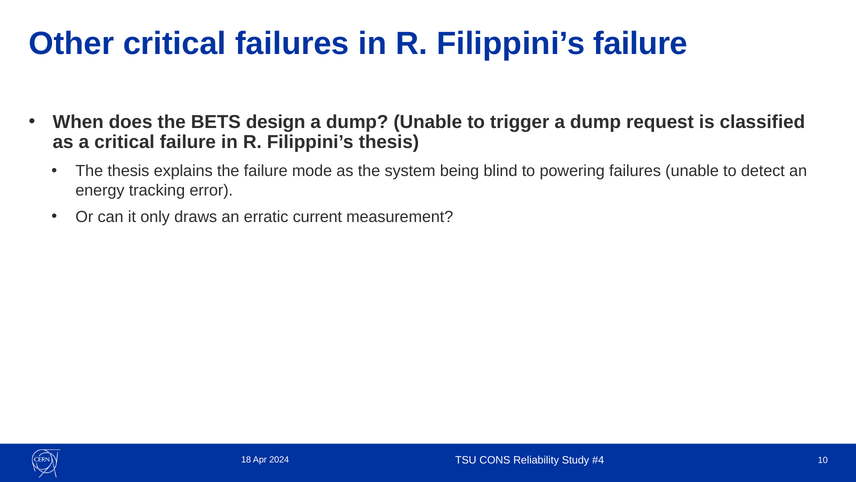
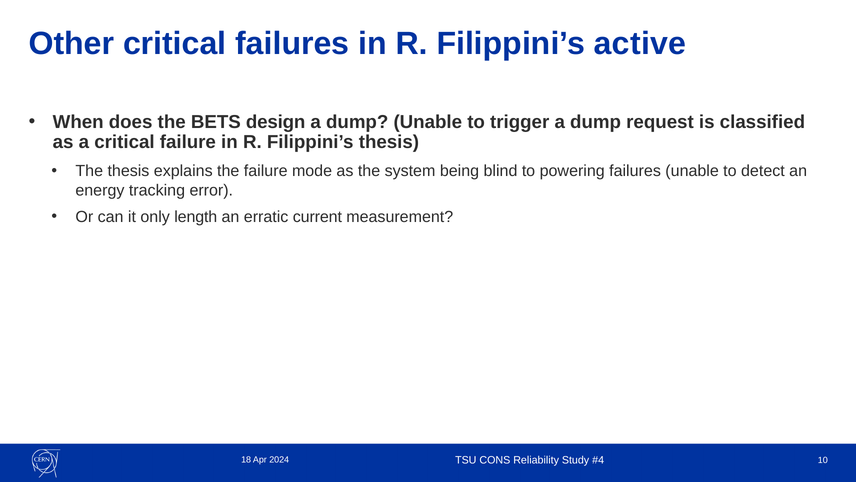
Filippini’s failure: failure -> active (640, 43)
draws: draws -> length (196, 217)
